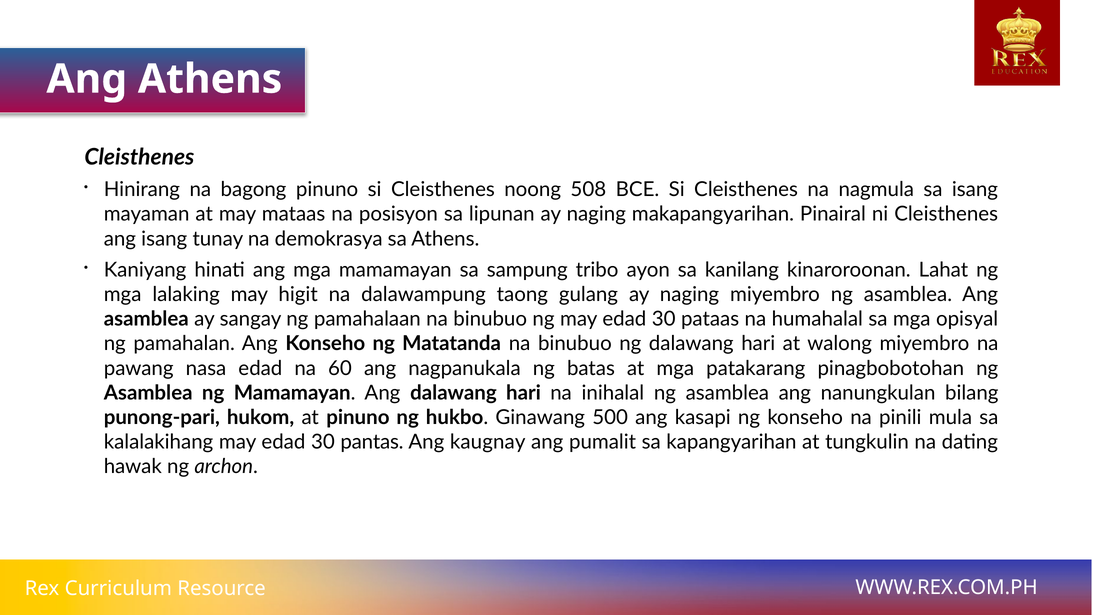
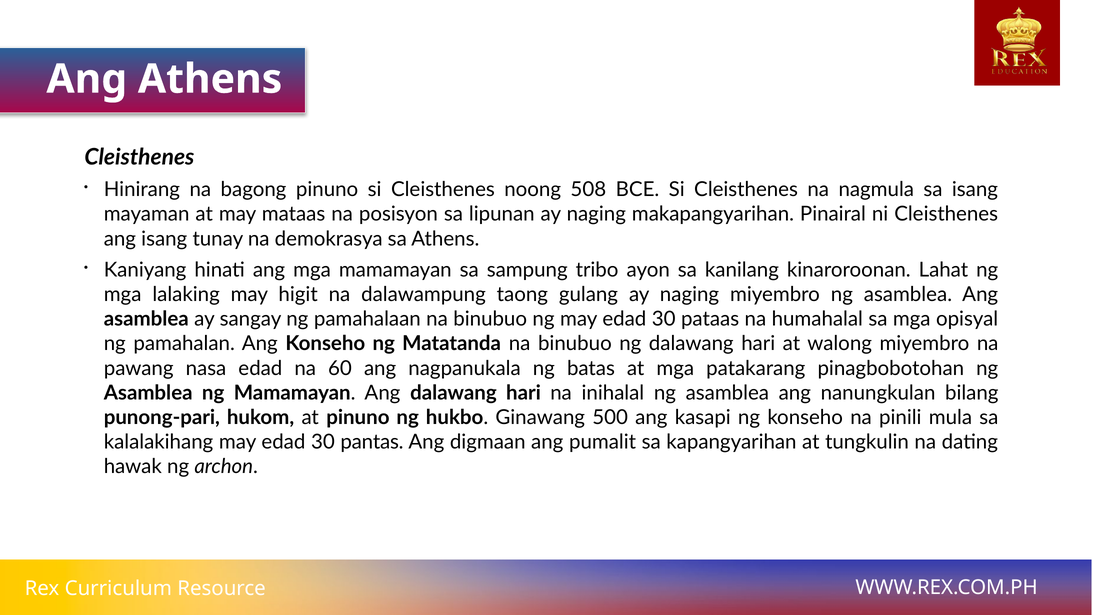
kaugnay: kaugnay -> digmaan (488, 442)
